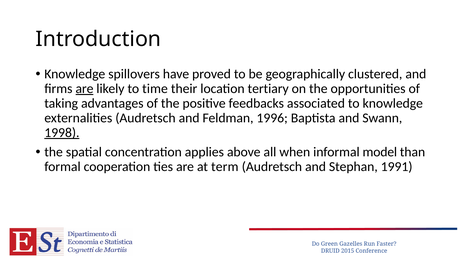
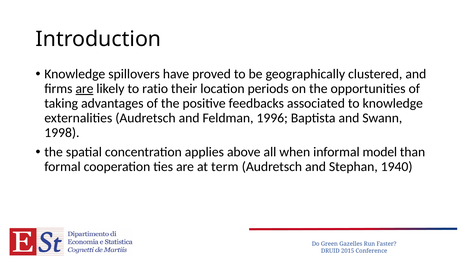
time: time -> ratio (155, 89)
tertiary: tertiary -> periods (268, 89)
1998 underline: present -> none (62, 133)
1991: 1991 -> 1940 (397, 167)
